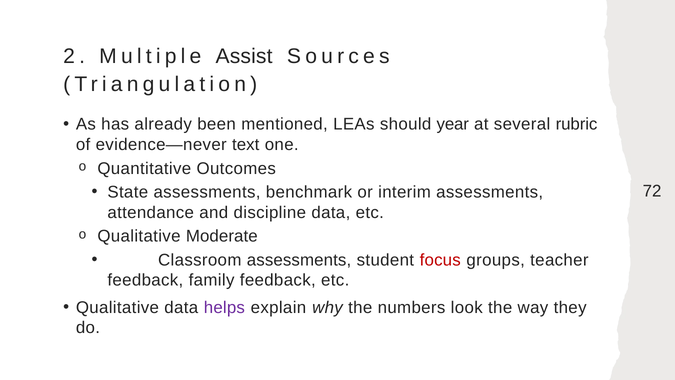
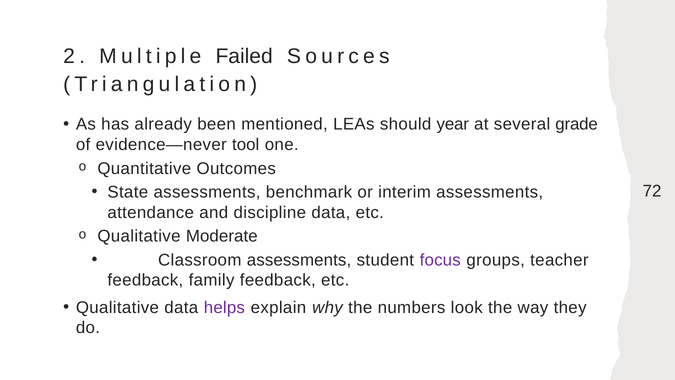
Assist: Assist -> Failed (244, 56)
rubric: rubric -> grade (577, 124)
text: text -> tool (246, 145)
focus colour: red -> purple (440, 260)
